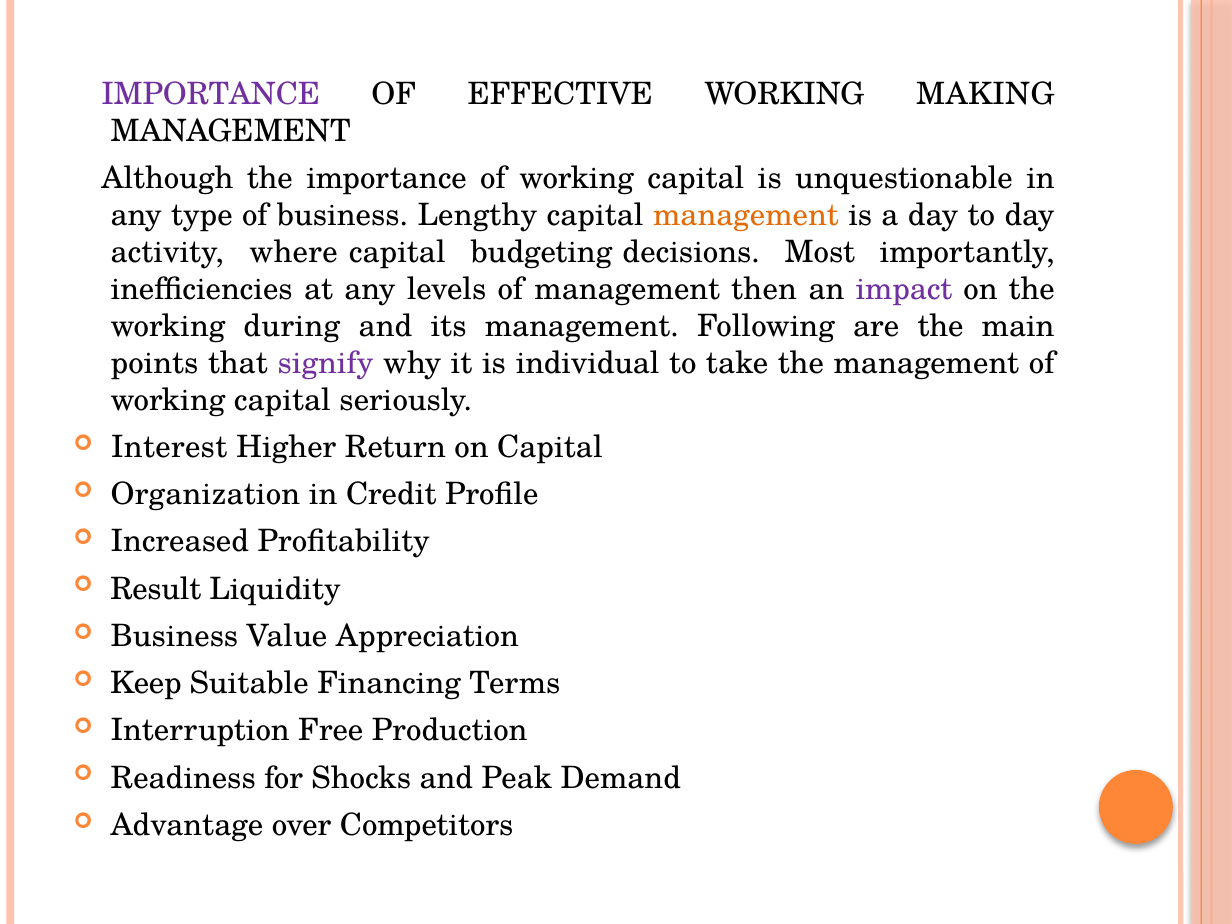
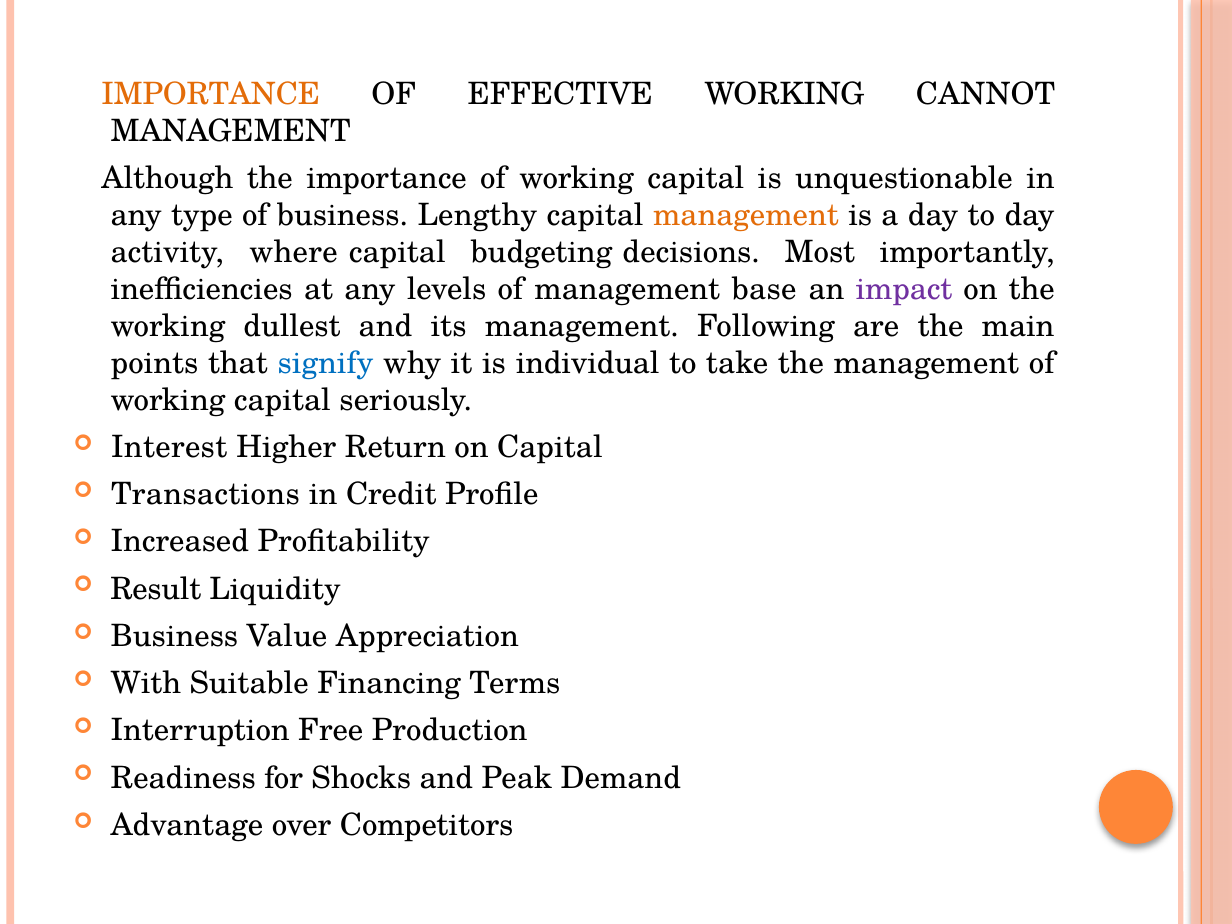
IMPORTANCE colour: purple -> orange (211, 94)
MAKING: MAKING -> CANNOT (986, 94)
then: then -> base (764, 289)
during: during -> dullest (292, 326)
signify colour: purple -> blue (325, 363)
Organization: Organization -> Transactions (205, 495)
Keep: Keep -> With (146, 683)
